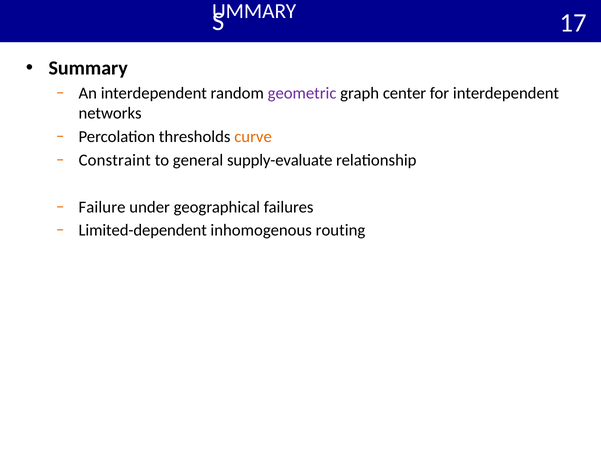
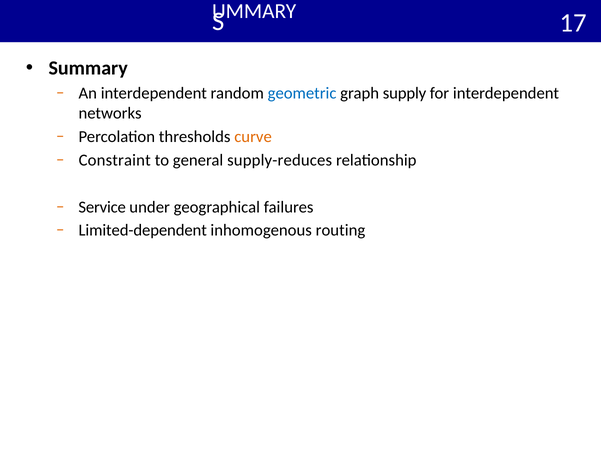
geometric colour: purple -> blue (302, 93)
center: center -> supply (405, 93)
supply-evaluate: supply-evaluate -> supply-reduces (280, 160)
Failure: Failure -> Service (102, 207)
